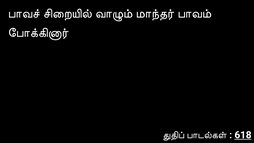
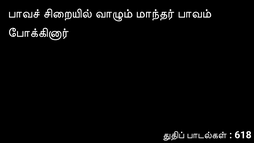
618 underline: present -> none (243, 135)
